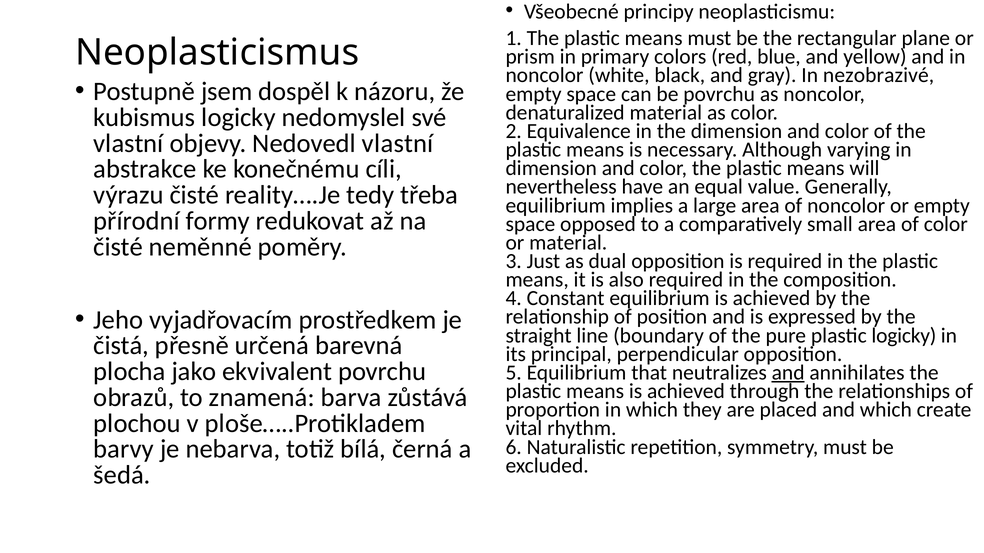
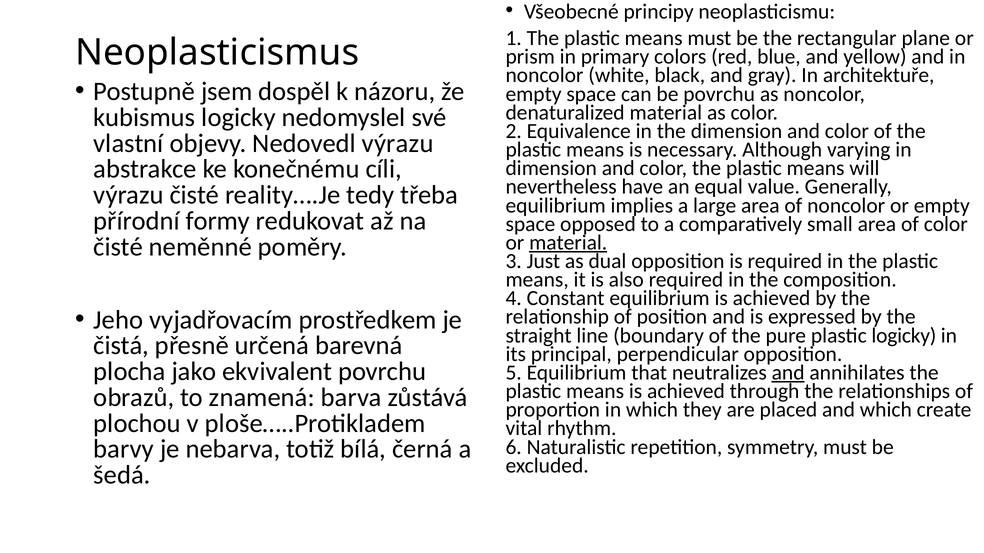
nezobrazivé: nezobrazivé -> architektuře (879, 75)
Nedovedl vlastní: vlastní -> výrazu (398, 143)
material underline: none -> present (568, 243)
